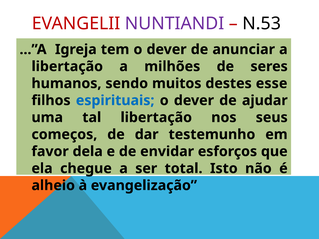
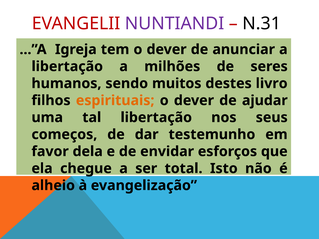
N.53: N.53 -> N.31 (262, 24)
esse: esse -> livro (272, 84)
espirituais colour: blue -> orange (115, 101)
